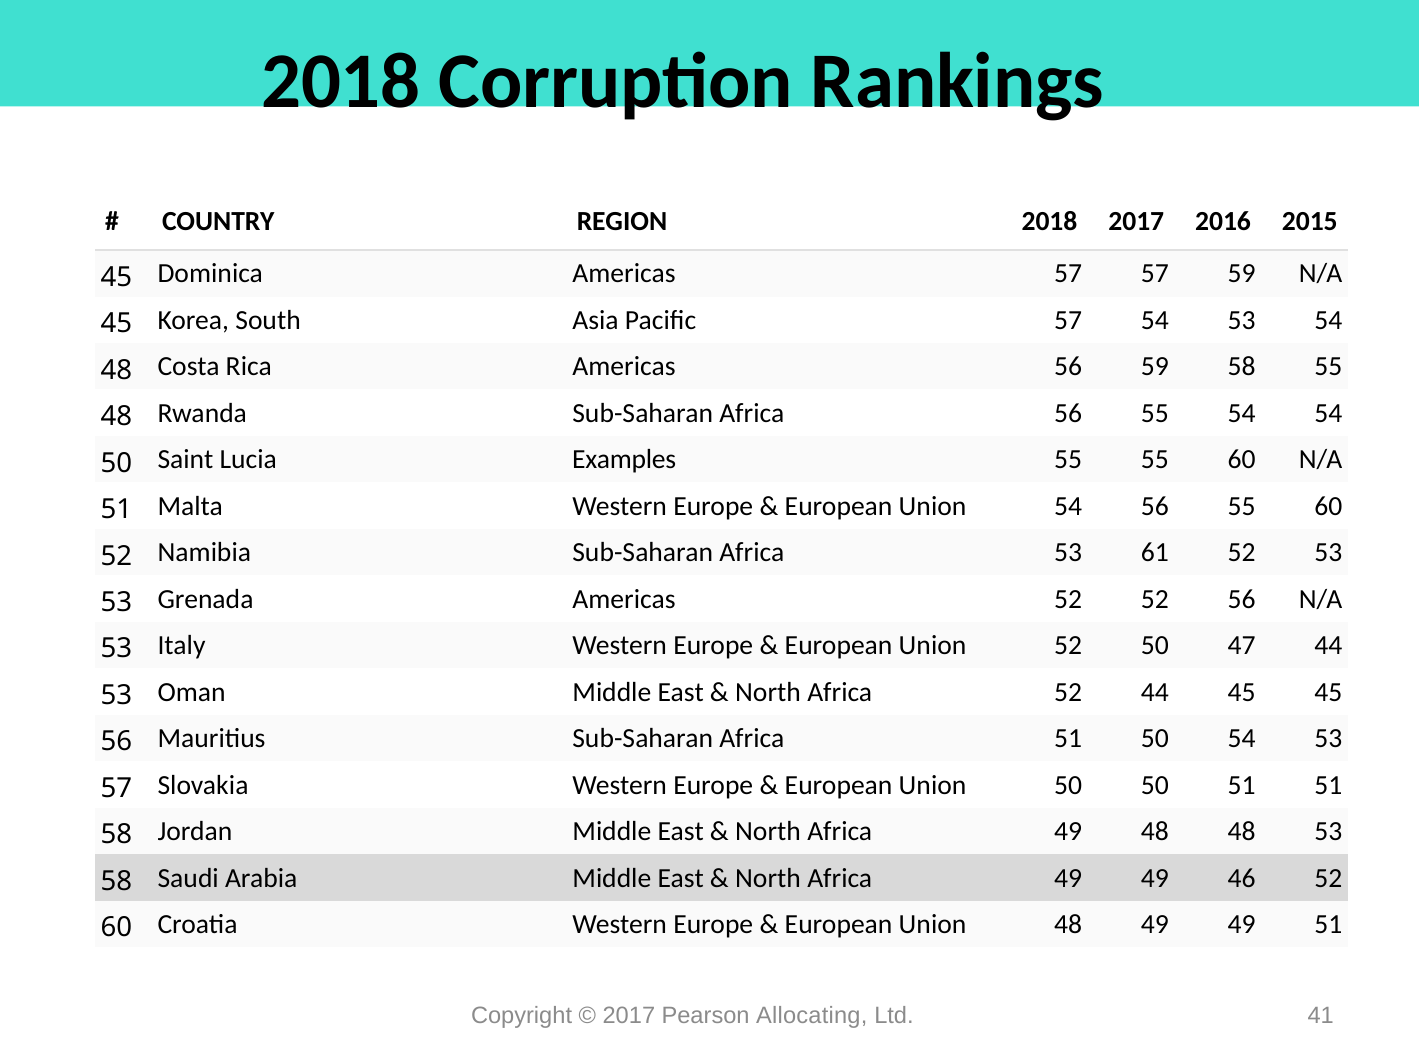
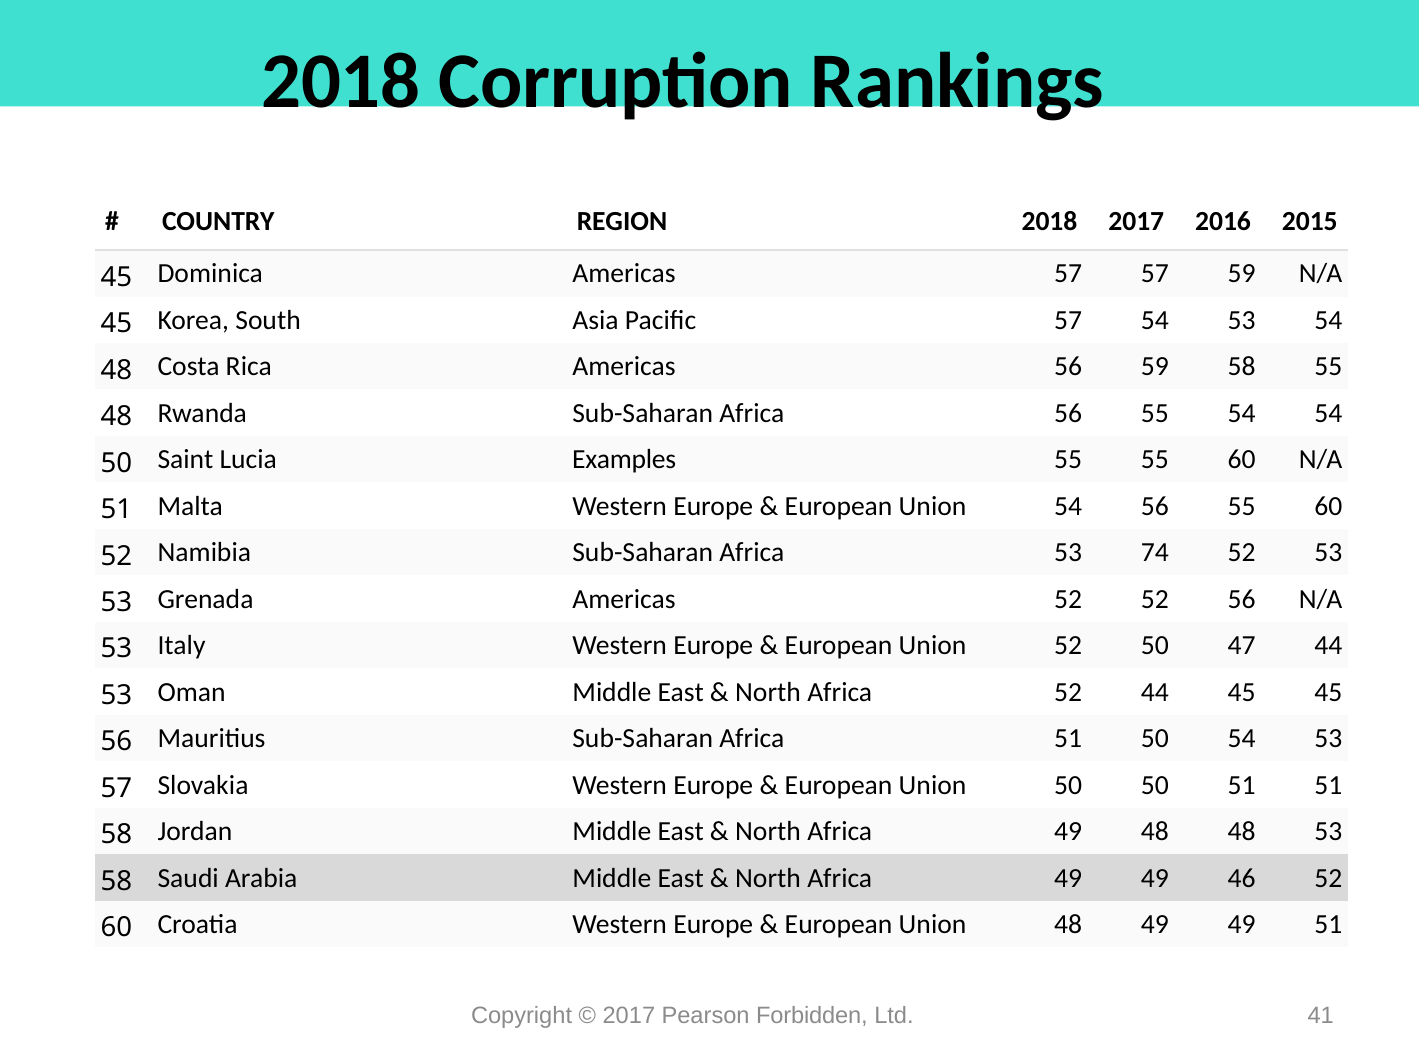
61: 61 -> 74 (1155, 553)
Allocating: Allocating -> Forbidden (812, 1016)
